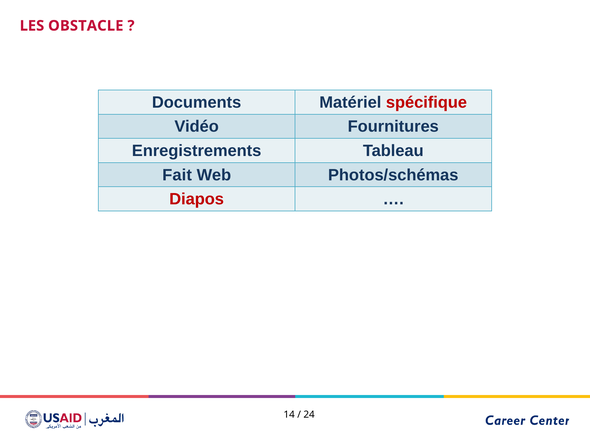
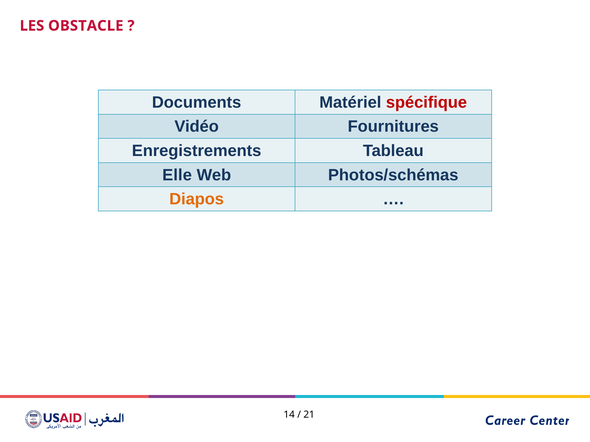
Fait: Fait -> Elle (177, 175)
Diapos colour: red -> orange (197, 199)
24: 24 -> 21 (309, 415)
